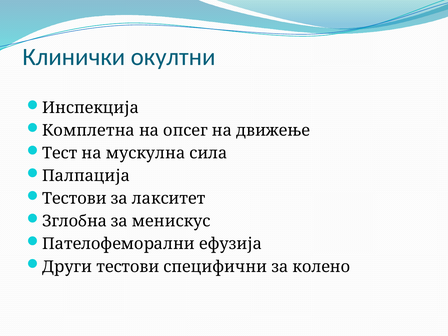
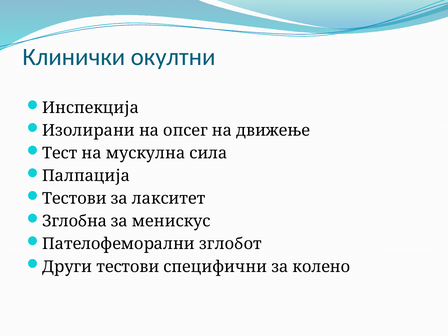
Комплетна: Комплетна -> Изолирани (89, 131)
ефузија: ефузија -> зглобот (230, 244)
